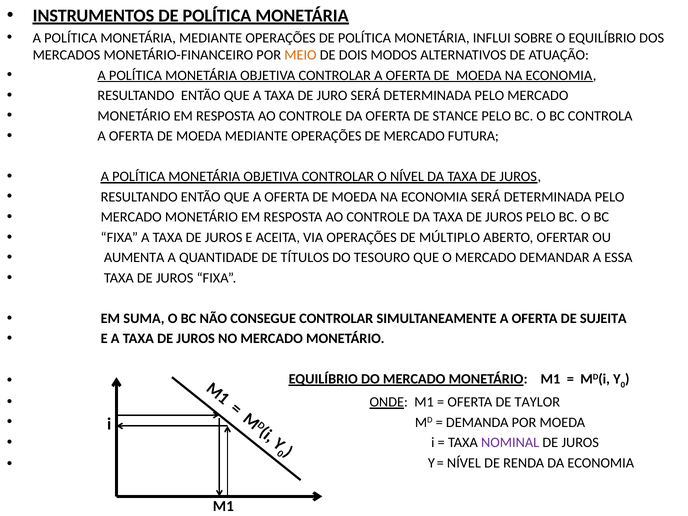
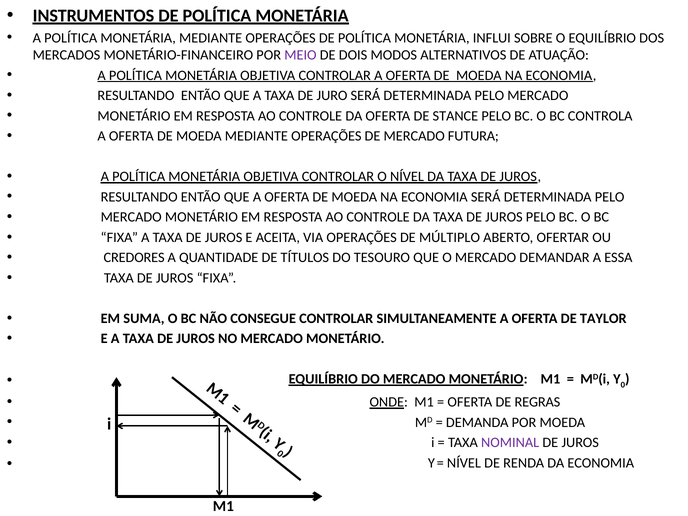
MEIO colour: orange -> purple (300, 55)
AUMENTA: AUMENTA -> CREDORES (134, 258)
SUJEITA: SUJEITA -> TAYLOR (603, 318)
TAYLOR: TAYLOR -> REGRAS (537, 402)
